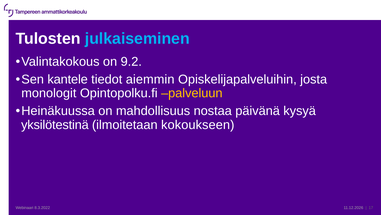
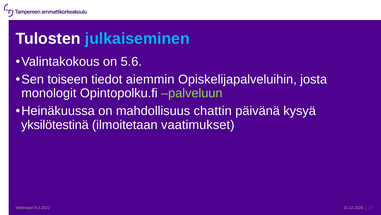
9.2: 9.2 -> 5.6 (131, 62)
kantele: kantele -> toiseen (68, 79)
palveluun colour: yellow -> light green (192, 93)
nostaa: nostaa -> chattin (213, 111)
kokoukseen: kokoukseen -> vaatimukset (198, 124)
